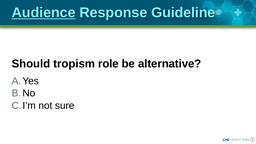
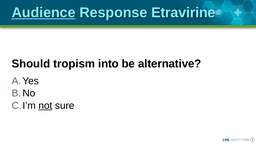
Guideline: Guideline -> Etravirine (183, 13)
role: role -> into (108, 64)
not underline: none -> present (45, 106)
